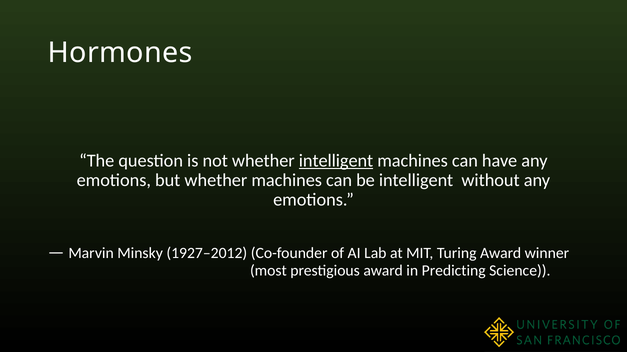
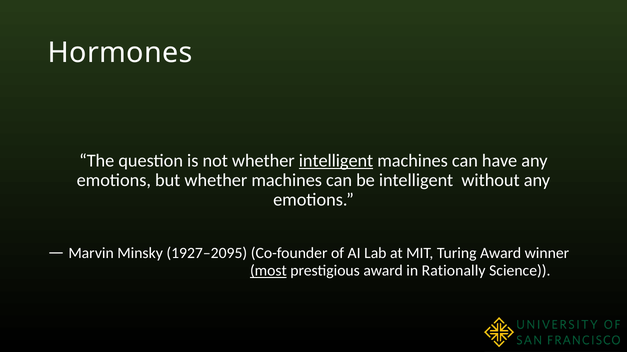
1927–2012: 1927–2012 -> 1927–2095 (207, 254)
most underline: none -> present (268, 271)
Predicting: Predicting -> Rationally (454, 271)
